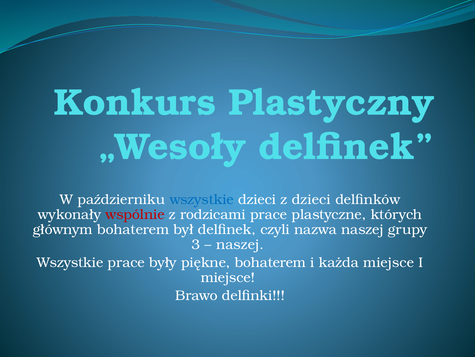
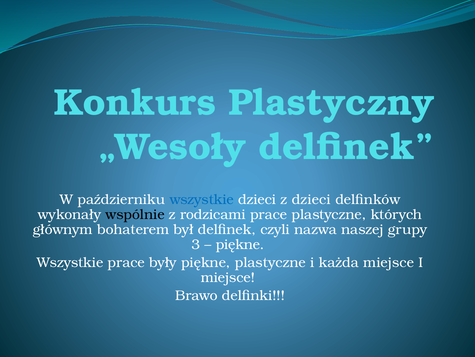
wspólnie colour: red -> black (135, 214)
naszej: naszej -> piękne (240, 244)
piękne bohaterem: bohaterem -> plastyczne (270, 262)
